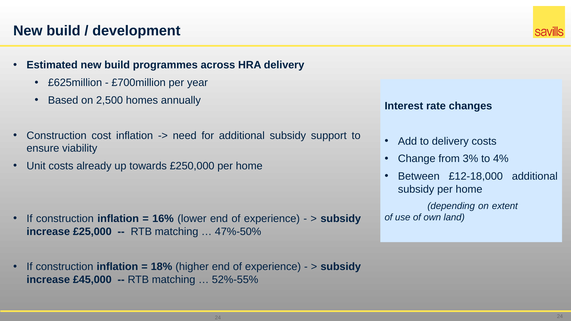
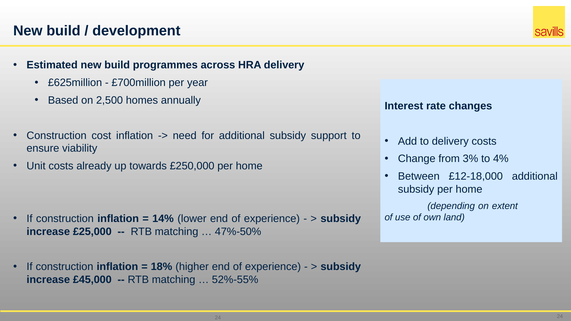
16%: 16% -> 14% (163, 219)
